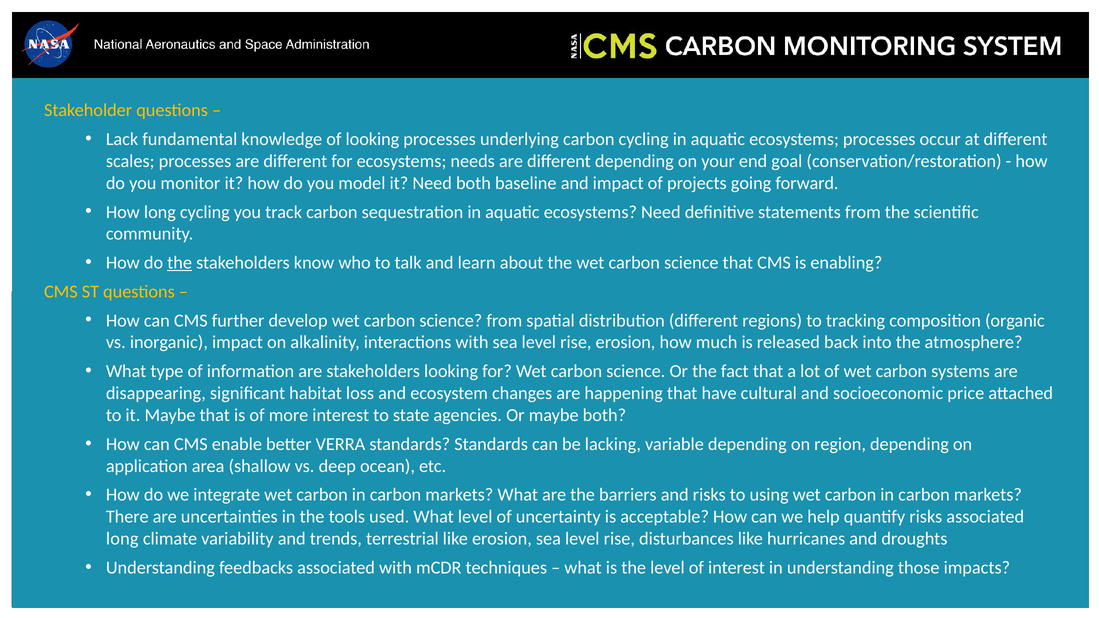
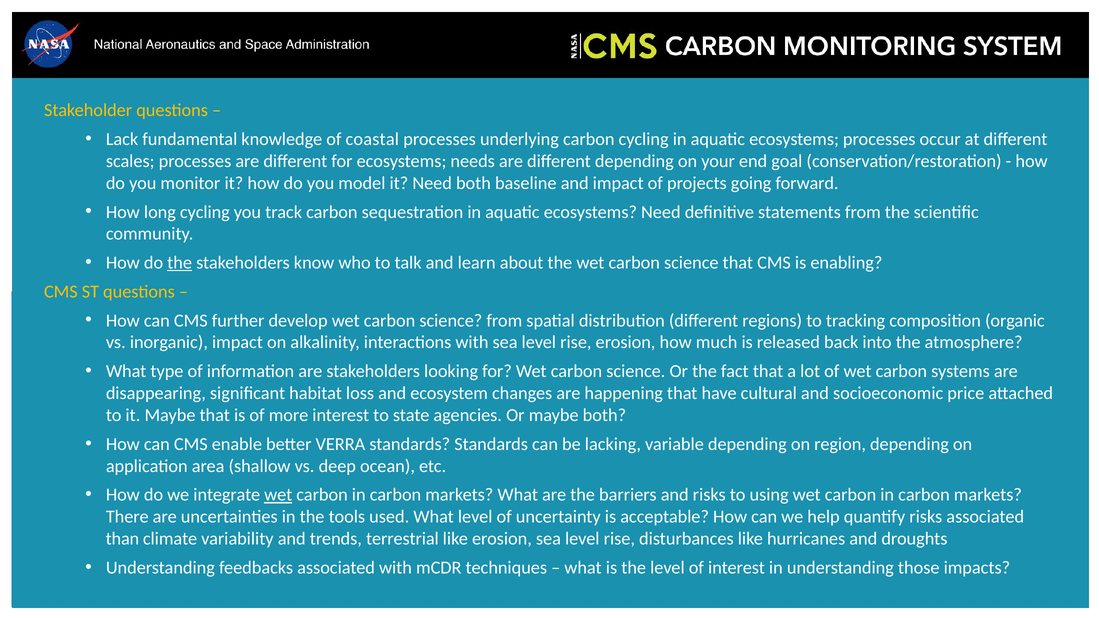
of looking: looking -> coastal (372, 139)
wet underline: none -> present (278, 495)
long: long -> than (122, 539)
